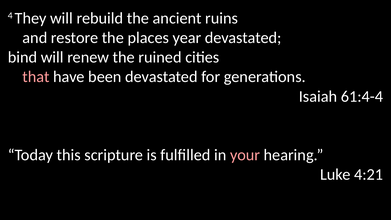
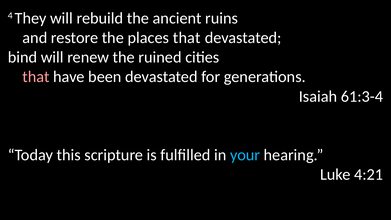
places year: year -> that (187, 38)
61:4-4: 61:4-4 -> 61:3-4 (362, 96)
your colour: pink -> light blue (245, 155)
